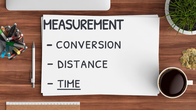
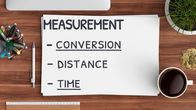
conversion underline: none -> present (89, 43)
